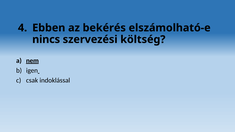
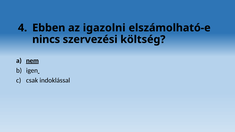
bekérés: bekérés -> igazolni (104, 28)
